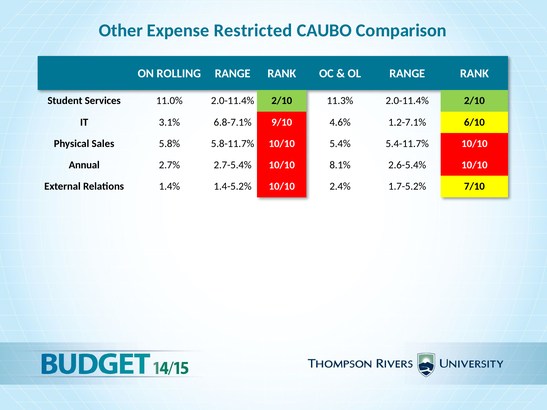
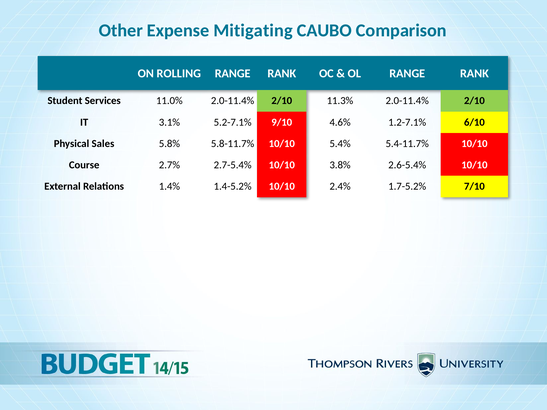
Restricted: Restricted -> Mitigating (253, 31)
6.8-7.1%: 6.8-7.1% -> 5.2-7.1% (233, 122)
Annual: Annual -> Course (84, 165)
8.1%: 8.1% -> 3.8% (340, 165)
